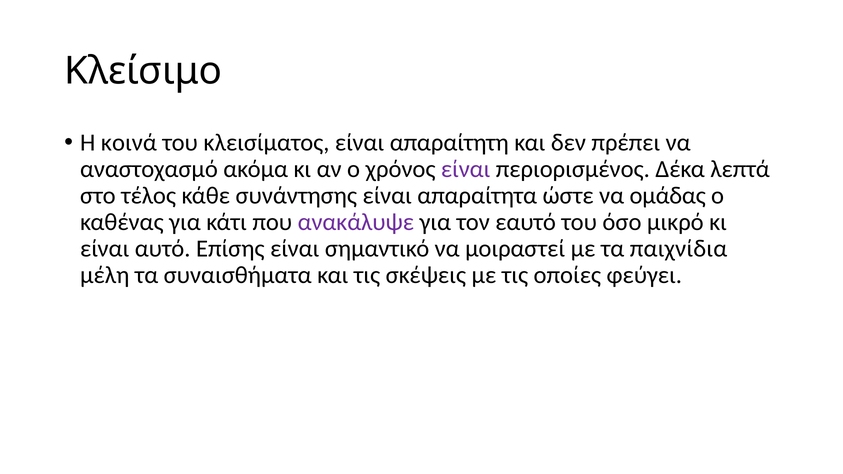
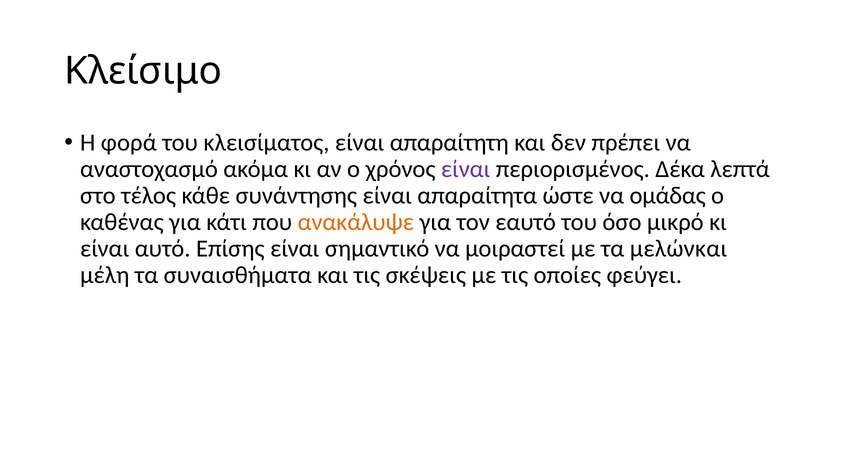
κοινά: κοινά -> φορά (129, 143)
ανακάλυψε colour: purple -> orange (356, 222)
παιχνίδια: παιχνίδια -> μελώνκαι (678, 249)
